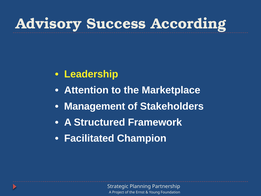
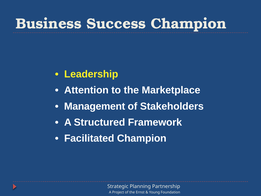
Advisory: Advisory -> Business (49, 24)
Success According: According -> Champion (189, 24)
